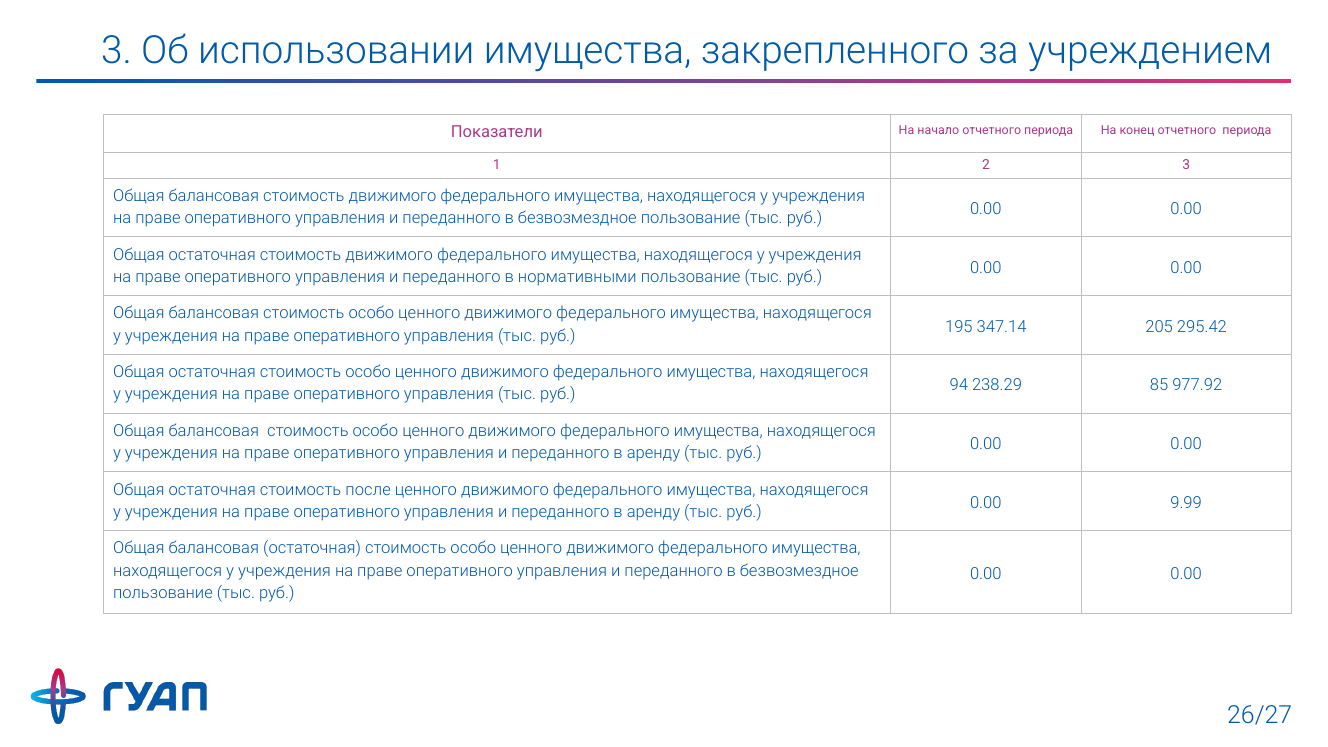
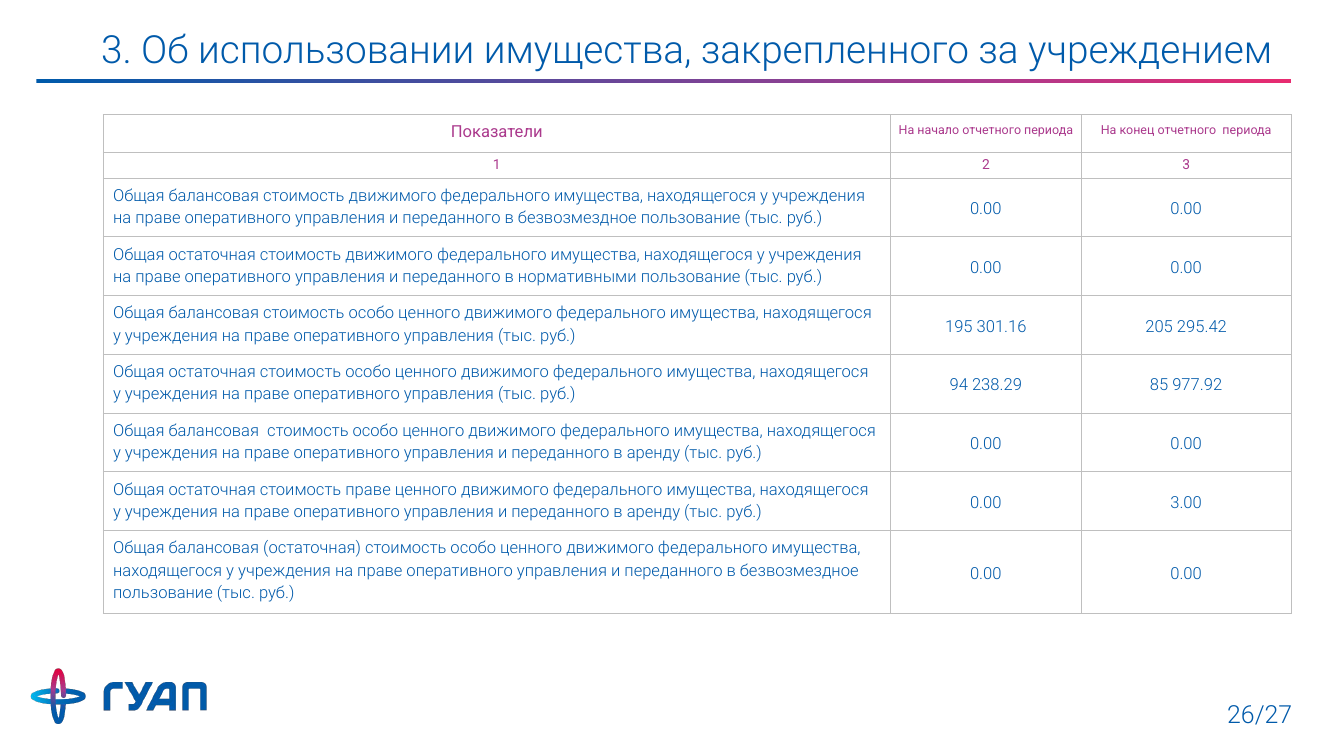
347.14: 347.14 -> 301.16 (1002, 327)
стоимость после: после -> праве (368, 490)
9.99: 9.99 -> 3.00 (1186, 503)
